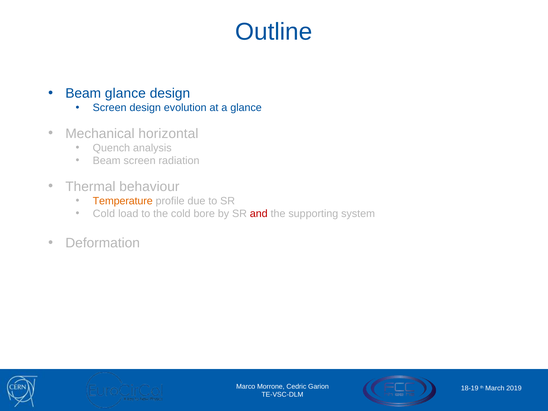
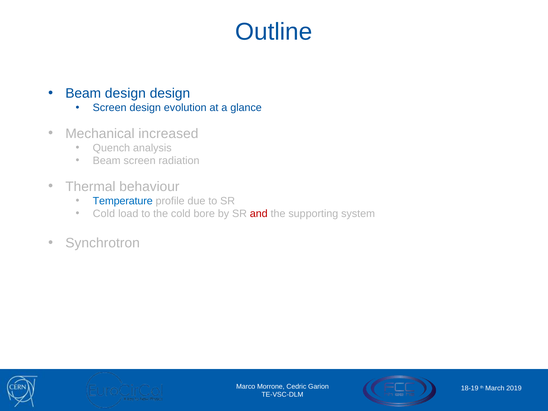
Beam glance: glance -> design (125, 93)
horizontal: horizontal -> increased (168, 134)
Temperature colour: orange -> blue (123, 201)
Deformation: Deformation -> Synchrotron (103, 243)
